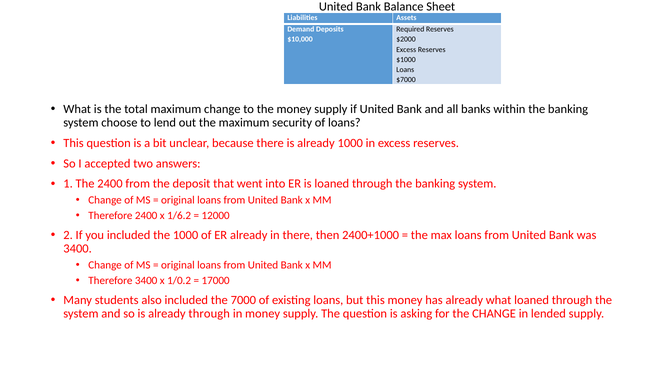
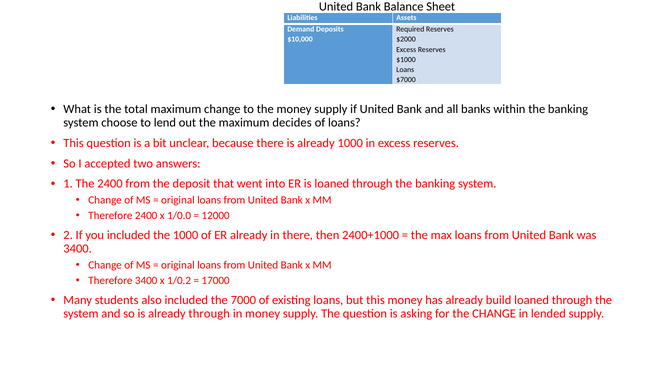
security: security -> decides (292, 123)
1/6.2: 1/6.2 -> 1/0.0 (179, 216)
already what: what -> build (499, 300)
